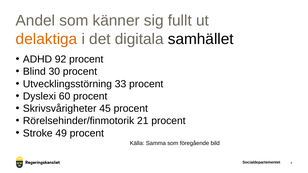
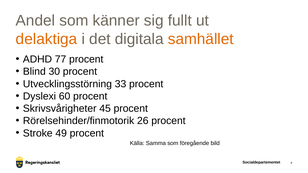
samhället colour: black -> orange (201, 39)
92: 92 -> 77 (61, 59)
21: 21 -> 26 (143, 121)
